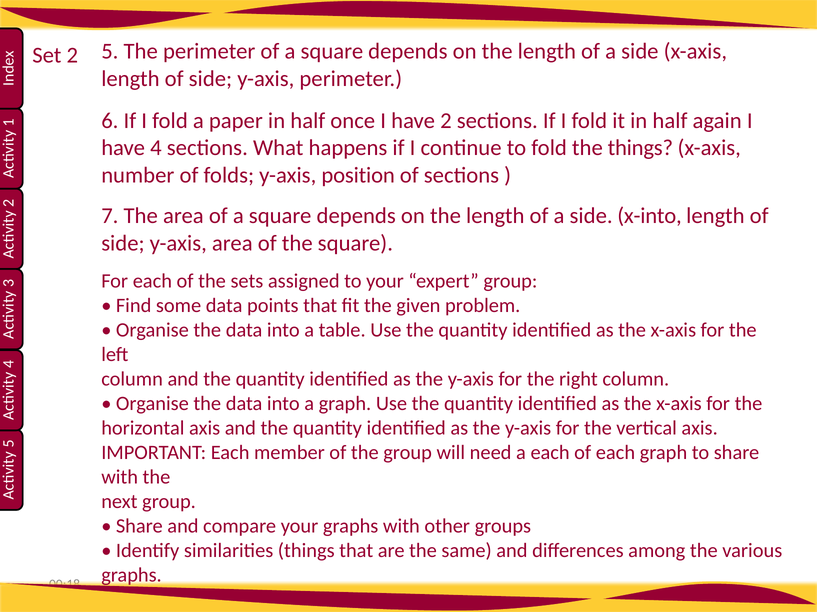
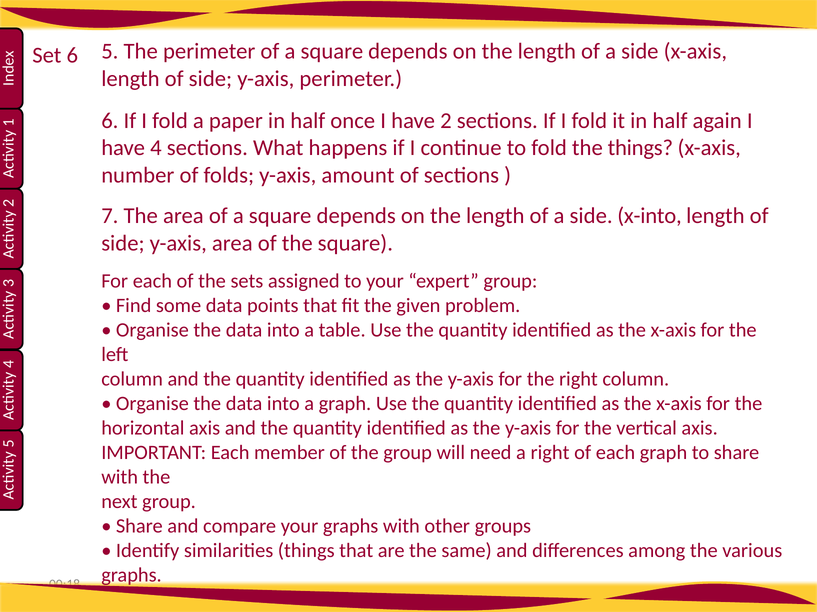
Set 2: 2 -> 6 (72, 55)
position: position -> amount (358, 175)
a each: each -> right (550, 453)
